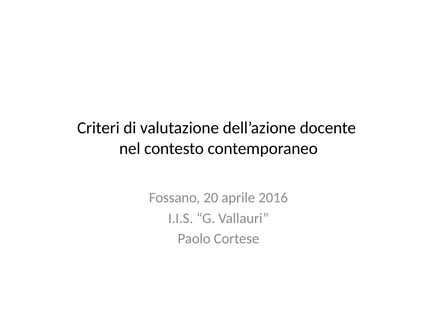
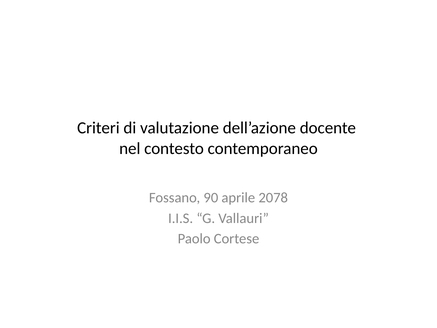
20: 20 -> 90 (211, 198)
2016: 2016 -> 2078 (273, 198)
